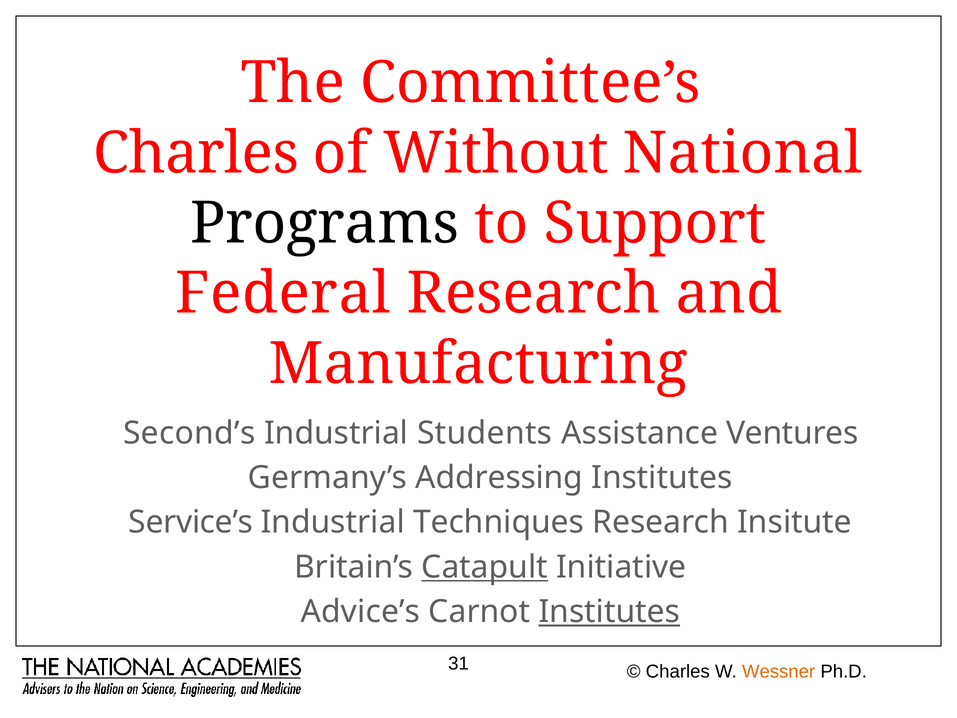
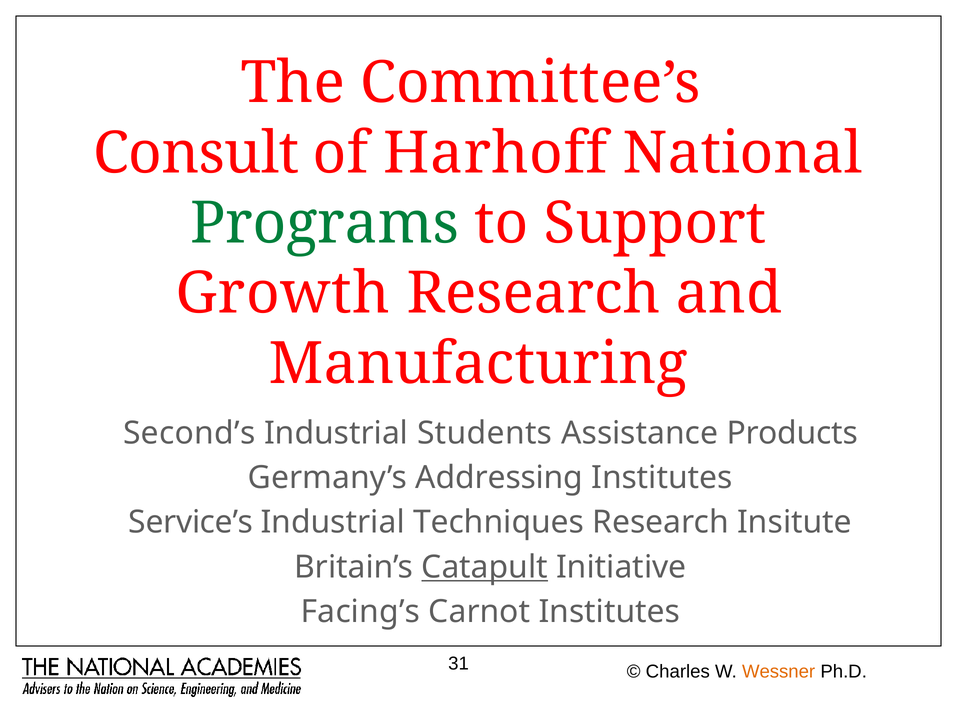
Charles: Charles -> Consult (196, 153)
Without: Without -> Harhoff (495, 153)
Programs colour: black -> green (325, 223)
Federal: Federal -> Growth (283, 294)
Ventures: Ventures -> Products (792, 433)
Advice’s: Advice’s -> Facing’s (360, 611)
Institutes underline: present -> none (609, 611)
